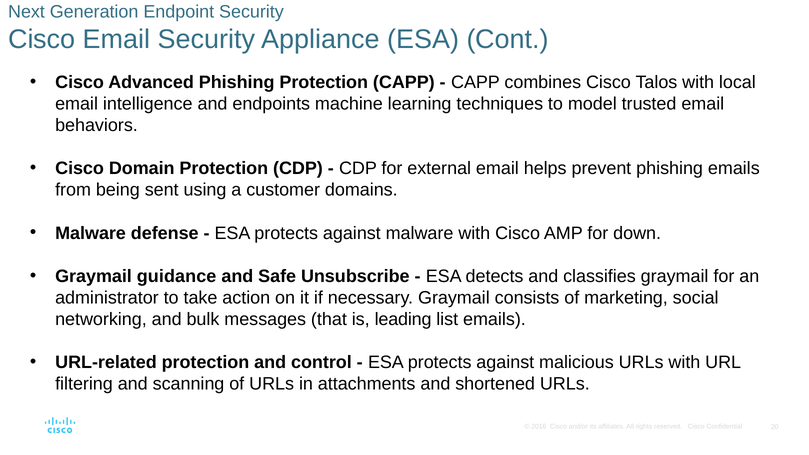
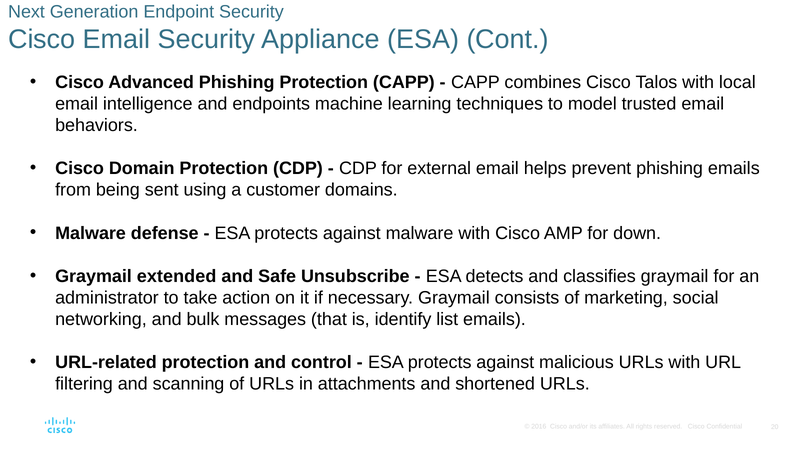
guidance: guidance -> extended (177, 276)
leading: leading -> identify (403, 319)
